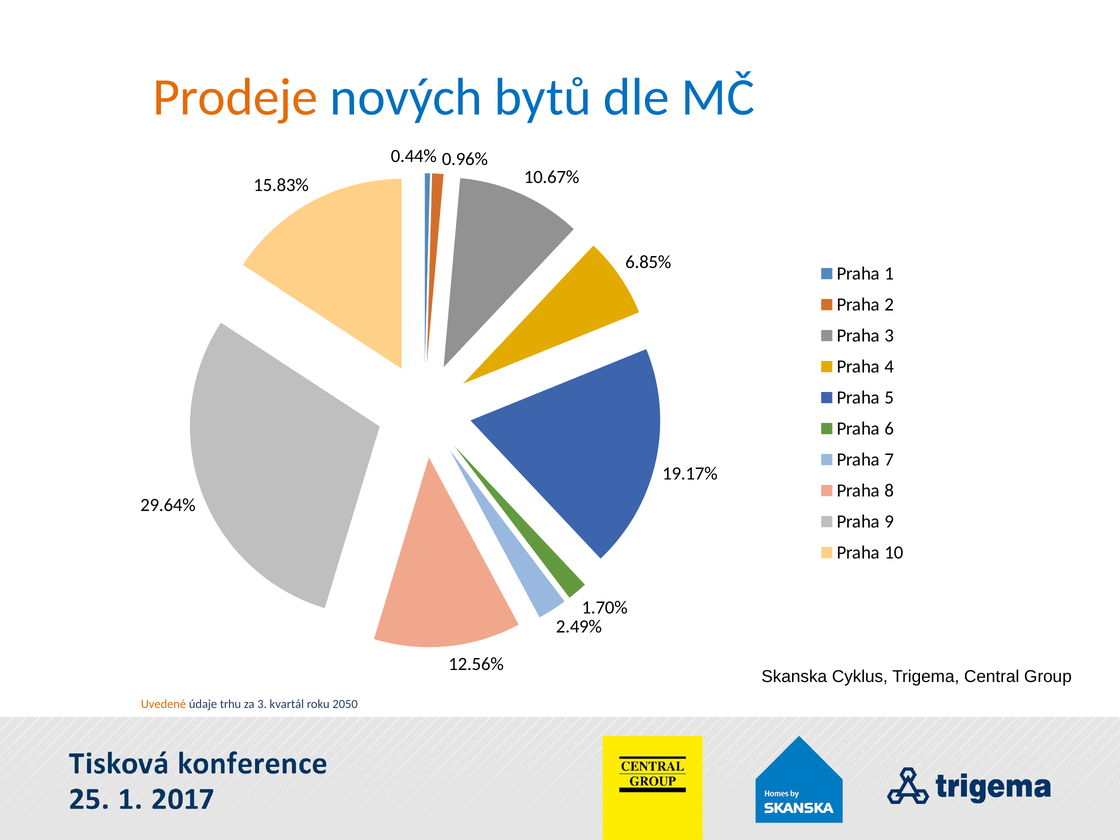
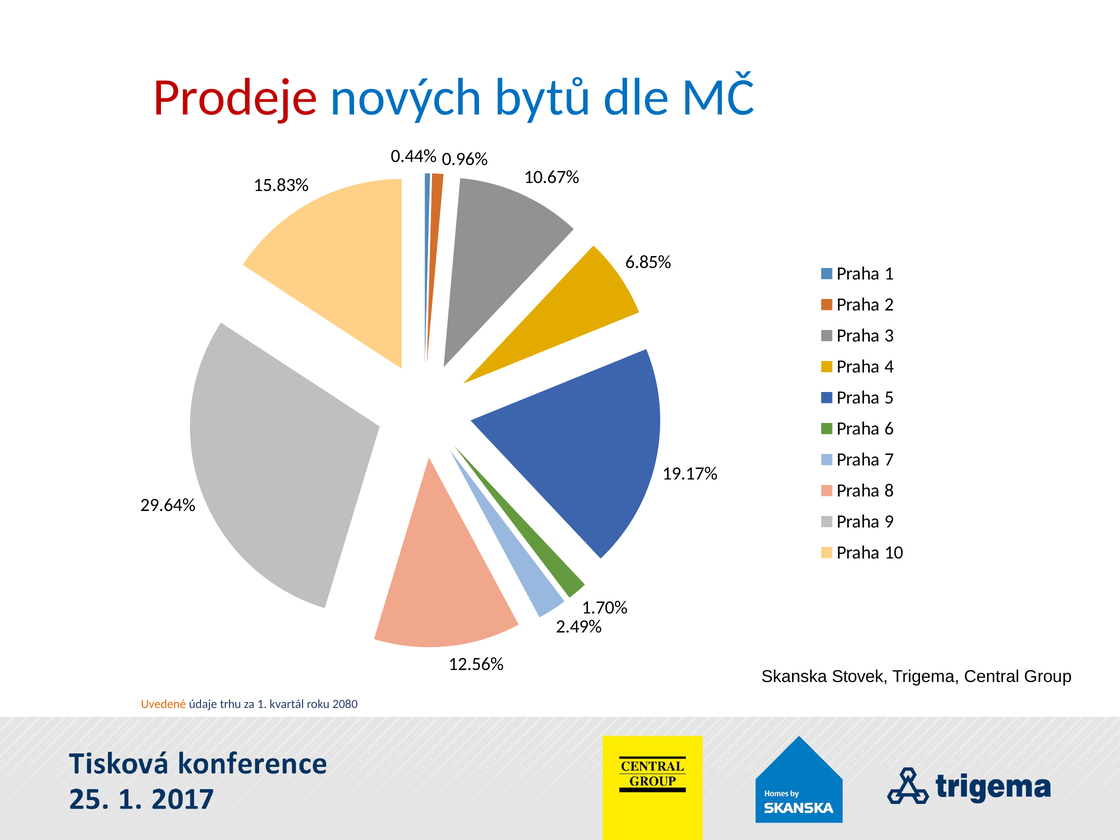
Prodeje colour: orange -> red (235, 97)
Cyklus: Cyklus -> Stovek (860, 676)
za 3: 3 -> 1 (262, 704)
2050: 2050 -> 2080 (345, 704)
